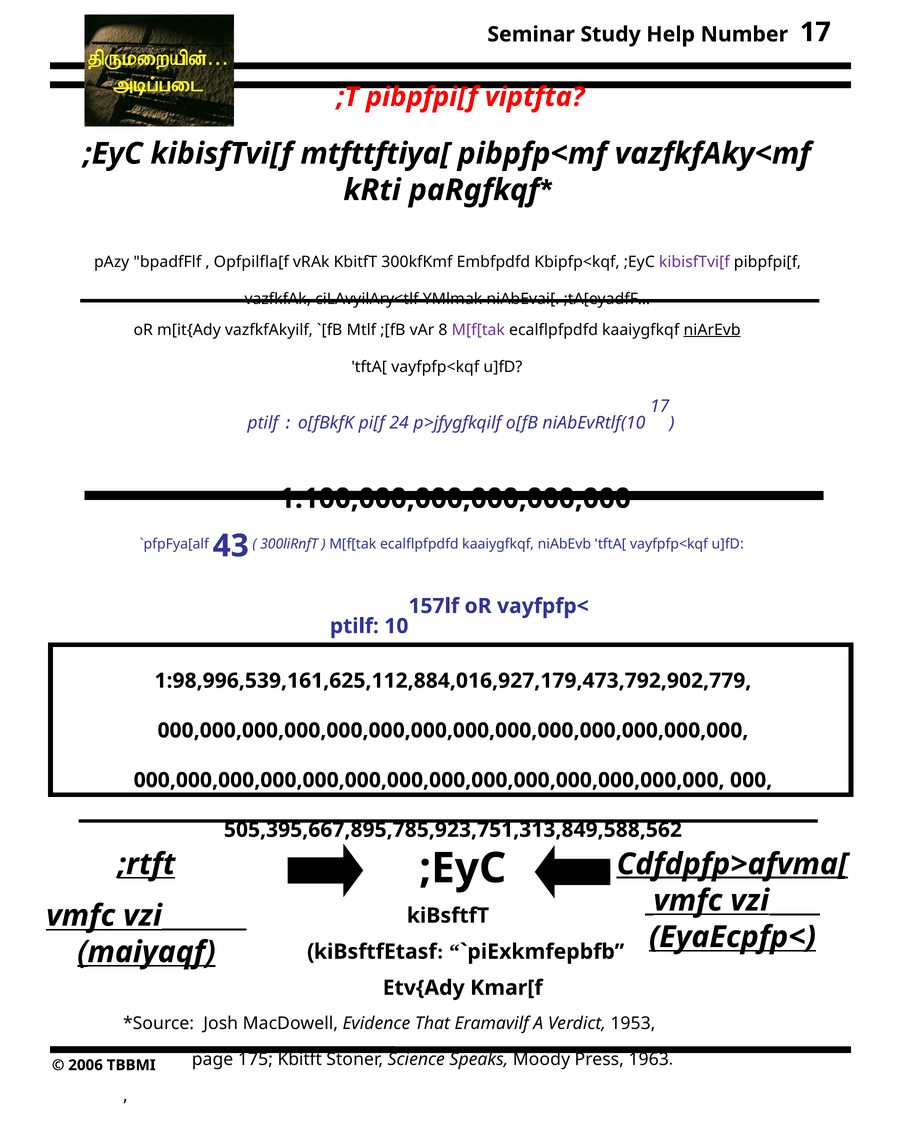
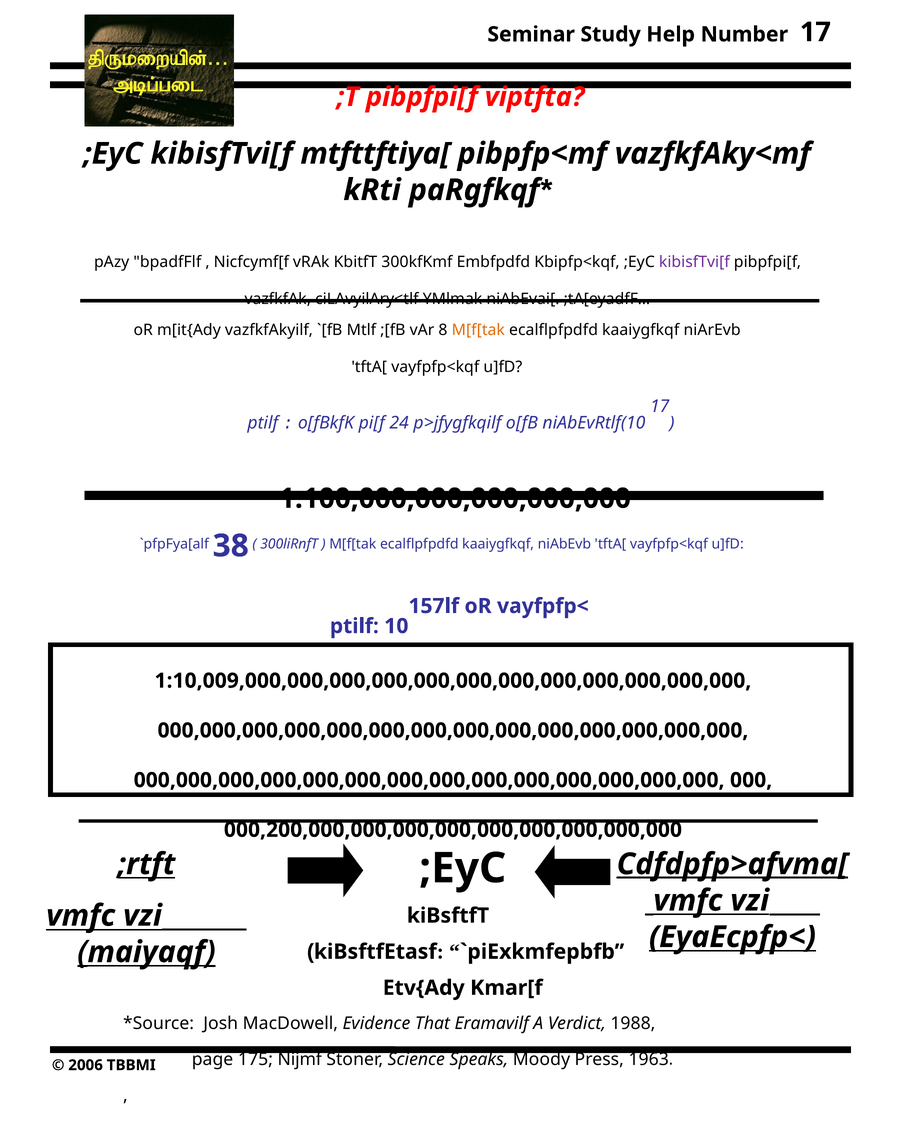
Opfpilfla[f: Opfpilfla[f -> Nicfcymf[f (251, 262)
M[f[tak colour: purple -> orange (478, 330)
niArEvb underline: present -> none (712, 330)
43: 43 -> 38 (231, 546)
1:98,996,539,161,625,112,884,016,927,179,473,792,902,779: 1:98,996,539,161,625,112,884,016,927,179,473,792,902,779 -> 1:10,009,000,000,000,000,000,000,000,000,000,000,000,000 (453, 681)
505,395,667,895,785,923,751,313,849,588,562: 505,395,667,895,785,923,751,313,849,588,562 -> 000,200,000,000,000,000,000,000,000,000,000 (453, 830)
1953: 1953 -> 1988 (633, 1024)
175 Kbitft: Kbitft -> Nijmf (300, 1060)
